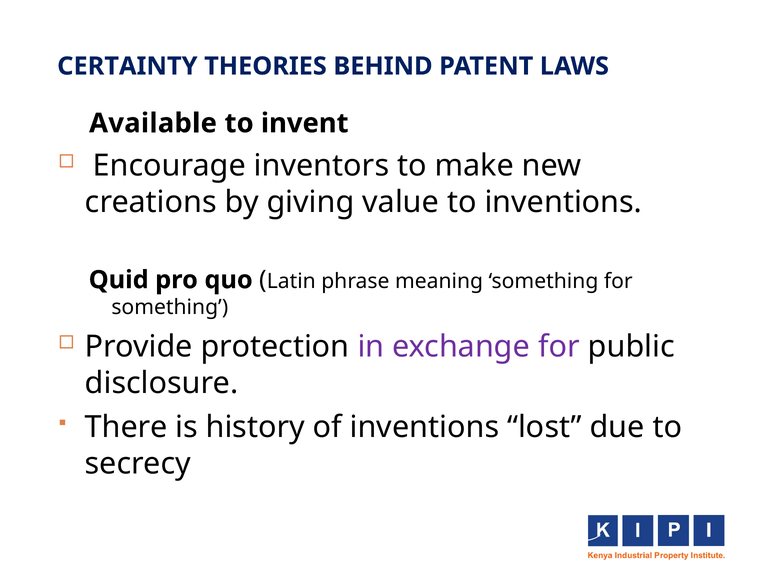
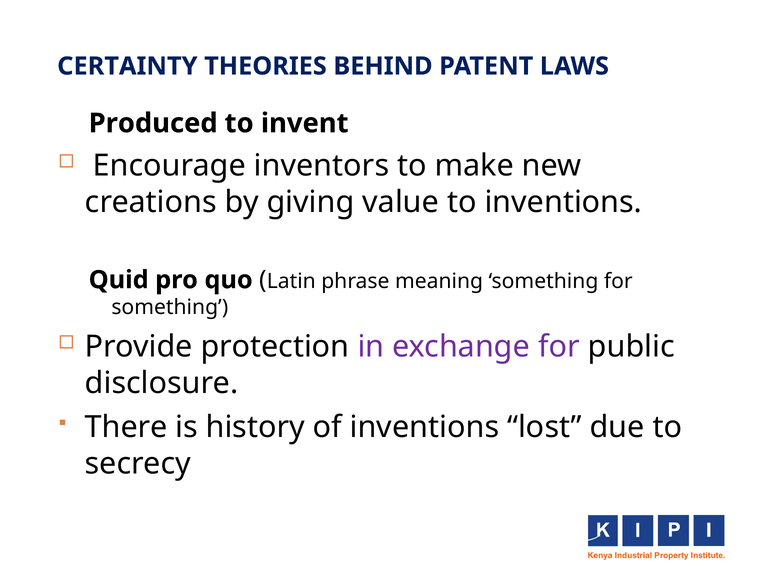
Available: Available -> Produced (153, 123)
